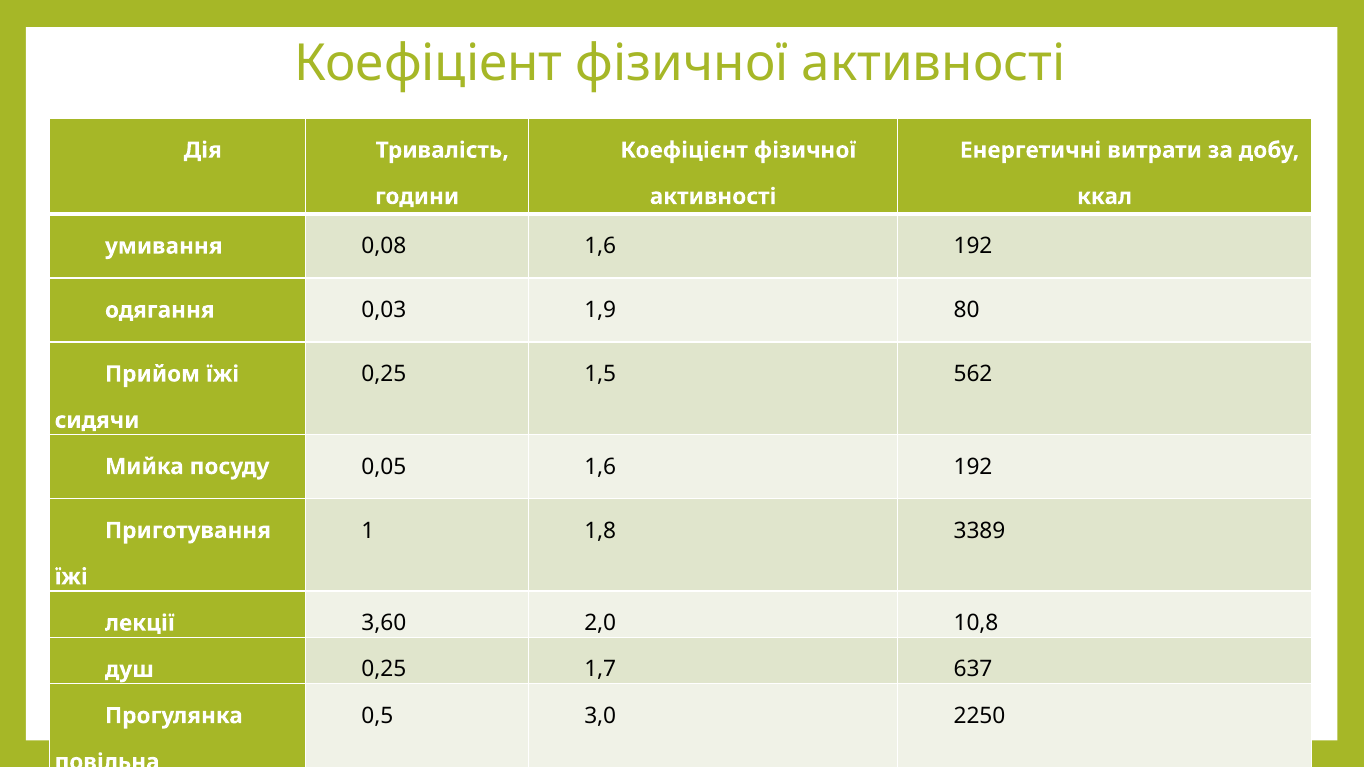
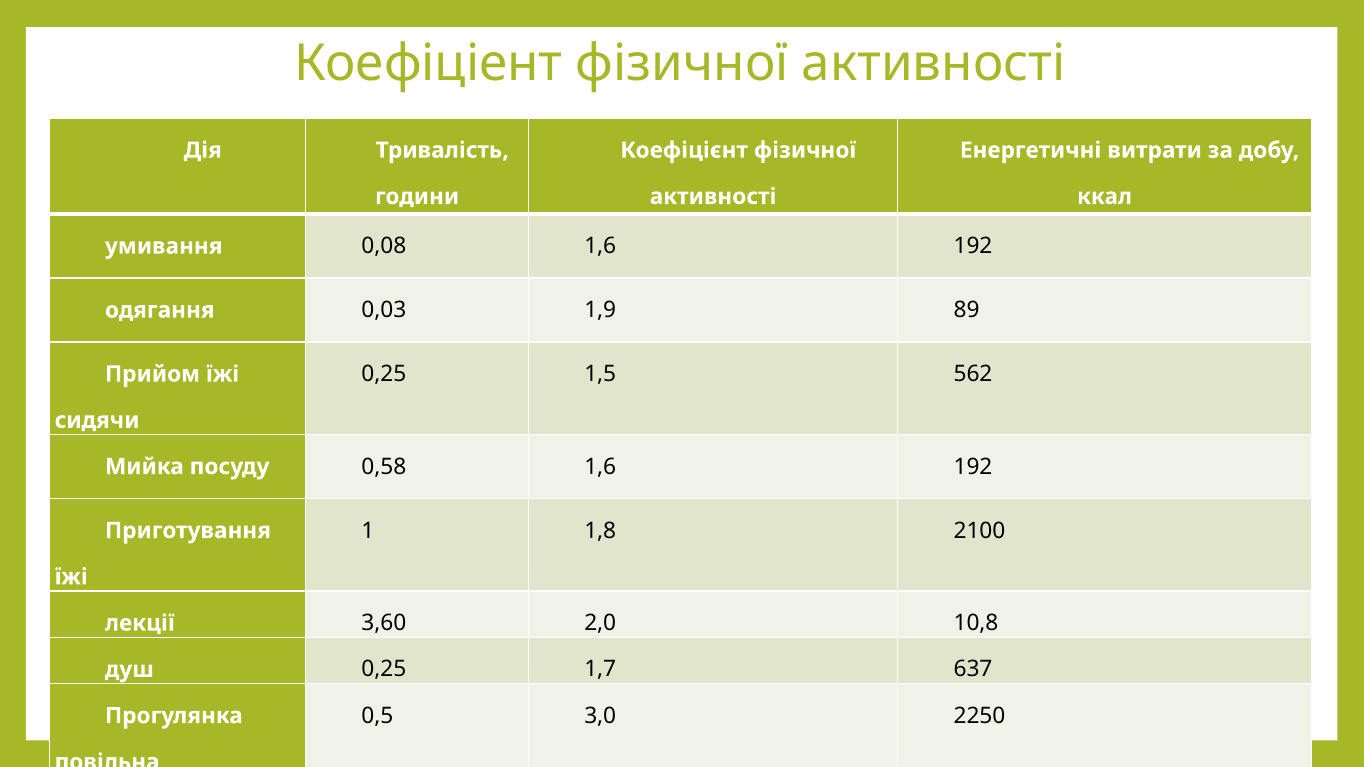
80: 80 -> 89 (967, 310)
0,05: 0,05 -> 0,58 (384, 467)
3389: 3389 -> 2100 (979, 531)
